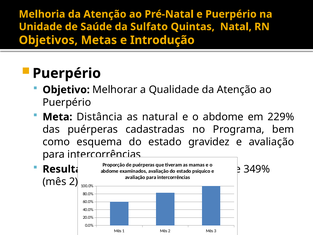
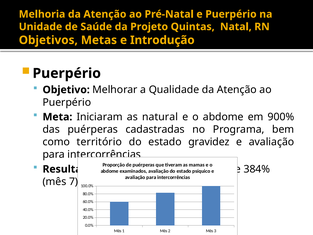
Sulfato: Sulfato -> Projeto (149, 27)
Distância: Distância -> Iniciaram (100, 117)
229%: 229% -> 900% (281, 117)
esquema: esquema -> território (99, 142)
349%: 349% -> 384% (257, 169)
2: 2 -> 7 (74, 181)
